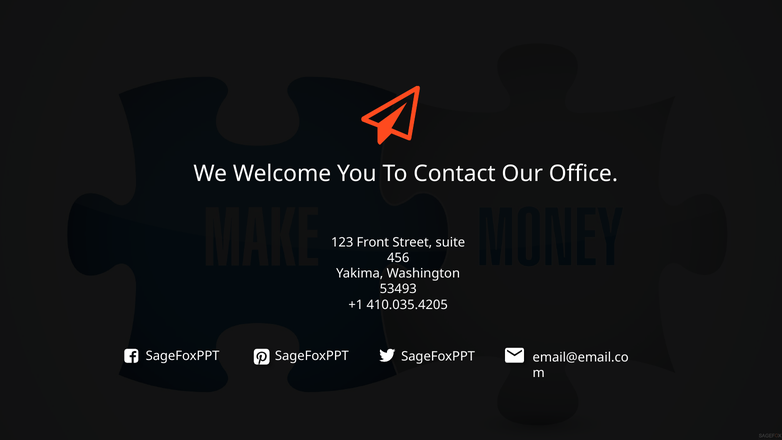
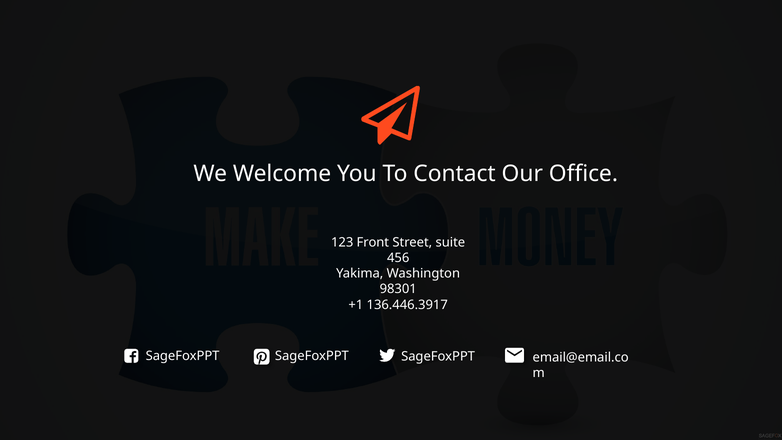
53493: 53493 -> 98301 (398, 289)
410.035.4205: 410.035.4205 -> 136.446.3917 (407, 305)
